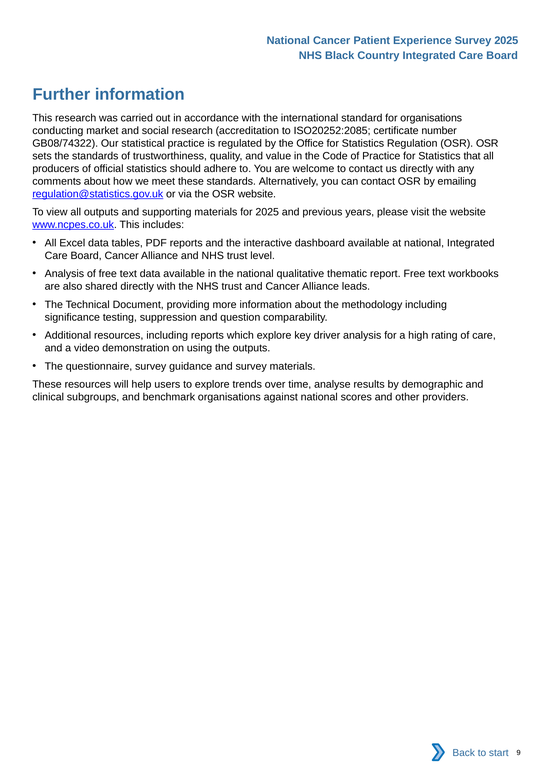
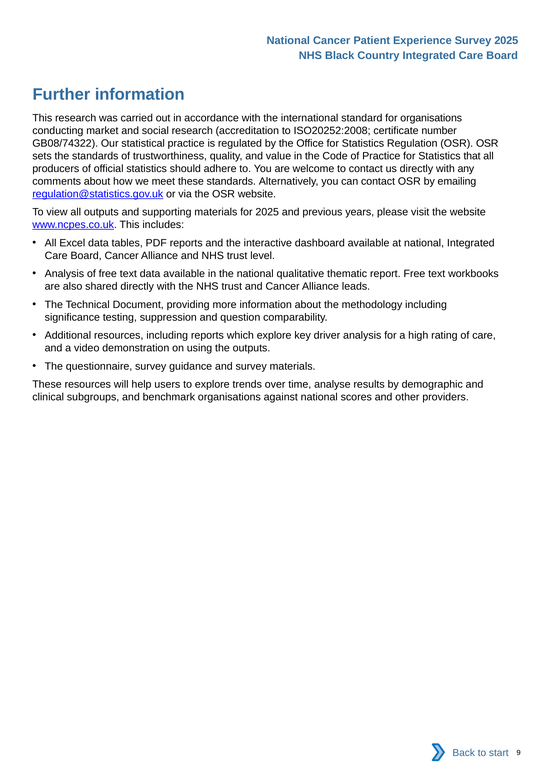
ISO20252:2085: ISO20252:2085 -> ISO20252:2008 (332, 131)
